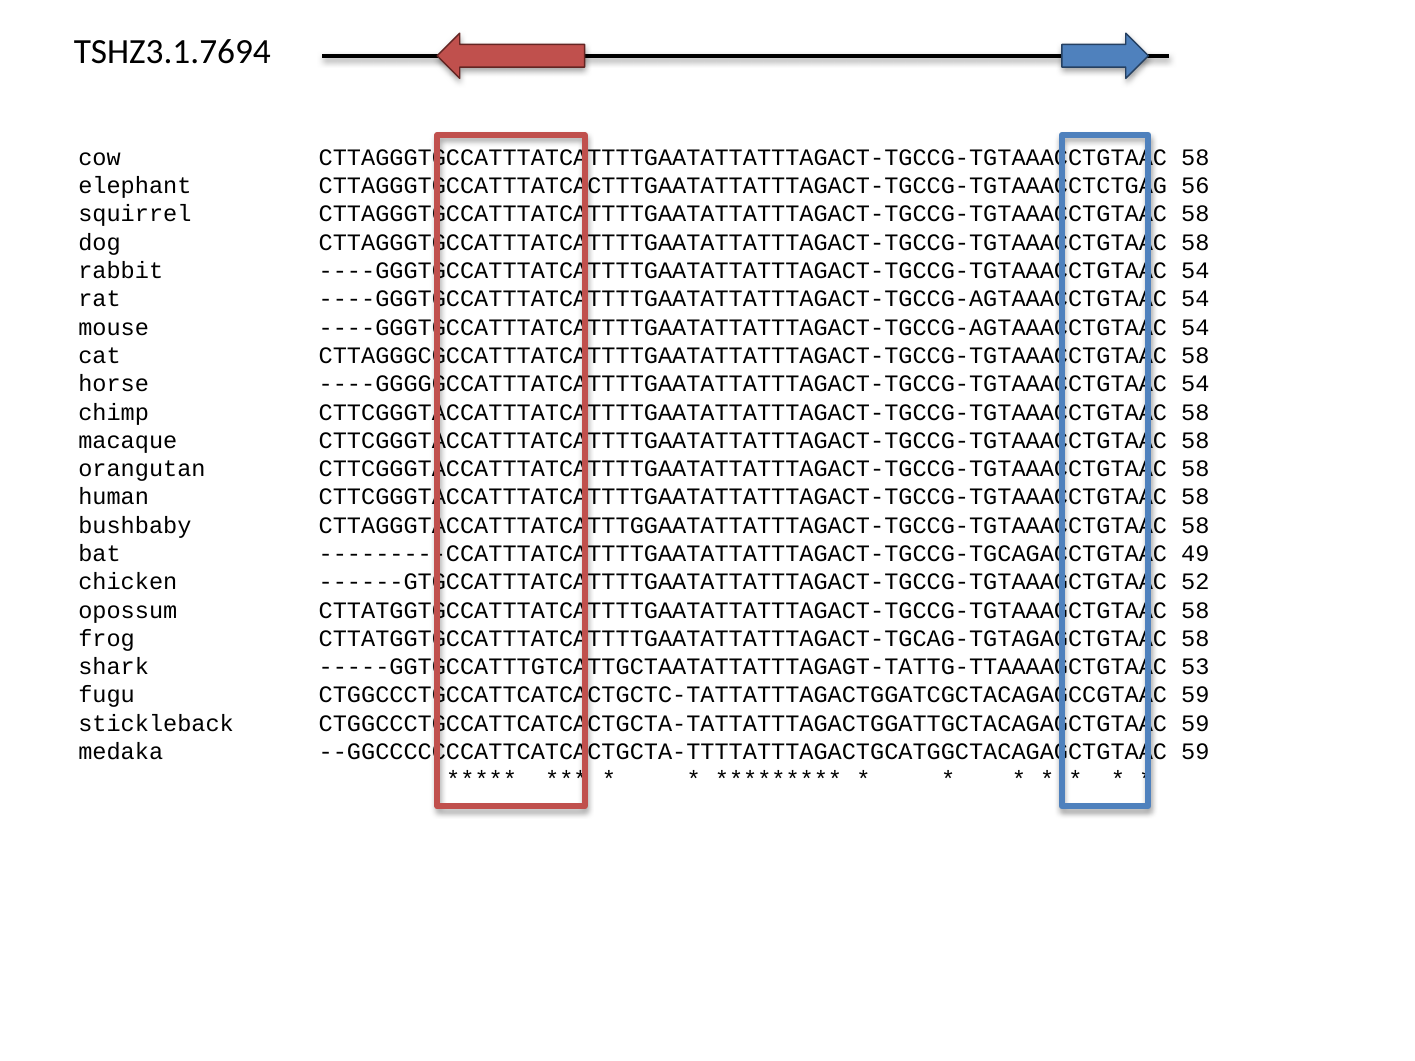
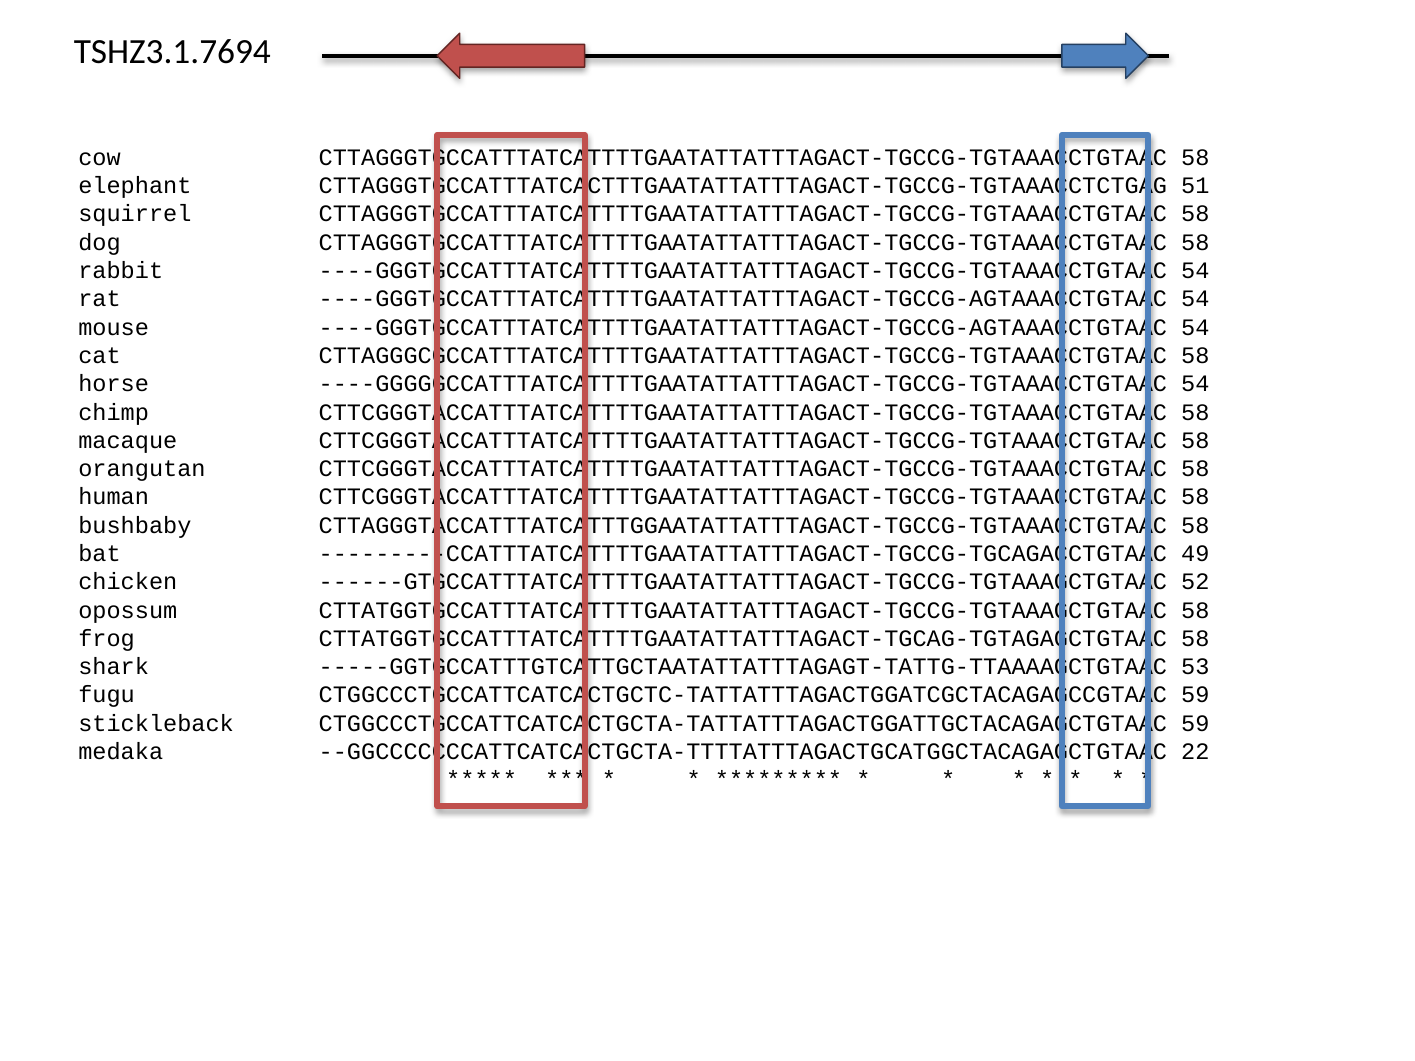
56: 56 -> 51 (1195, 186)
59: 59 -> 22 (1195, 752)
